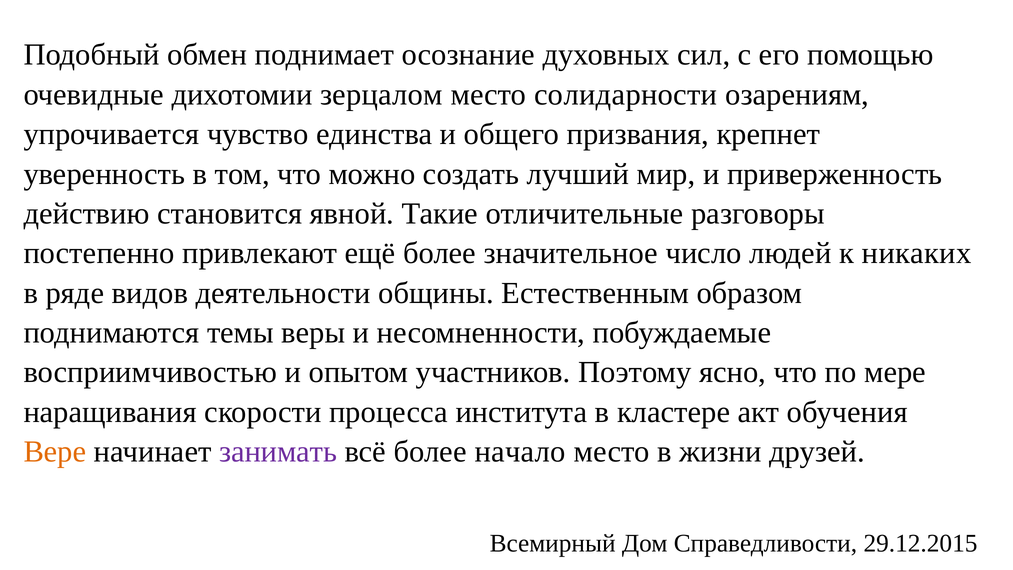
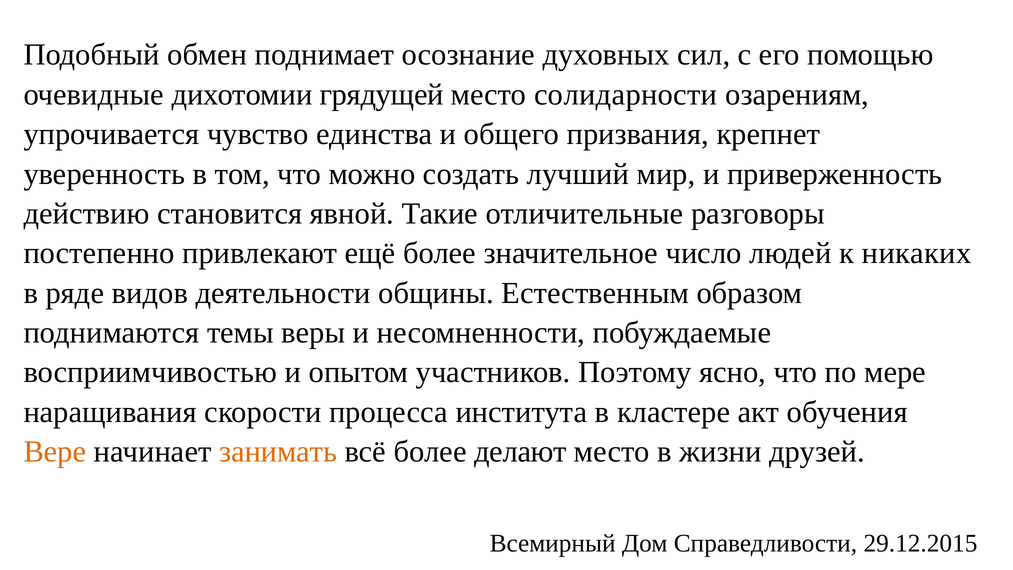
зерцалом: зерцалом -> грядущей (382, 95)
занимать colour: purple -> orange (278, 451)
начало: начало -> делают (520, 451)
